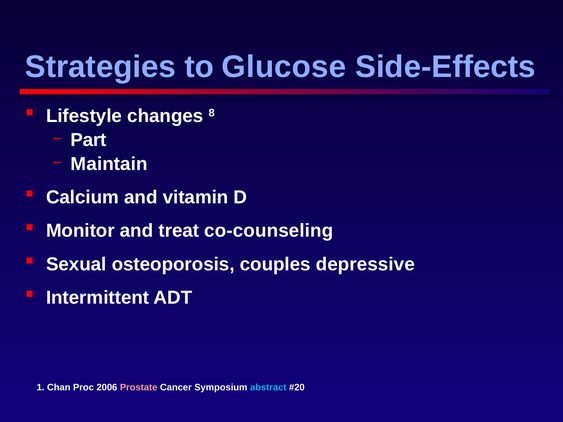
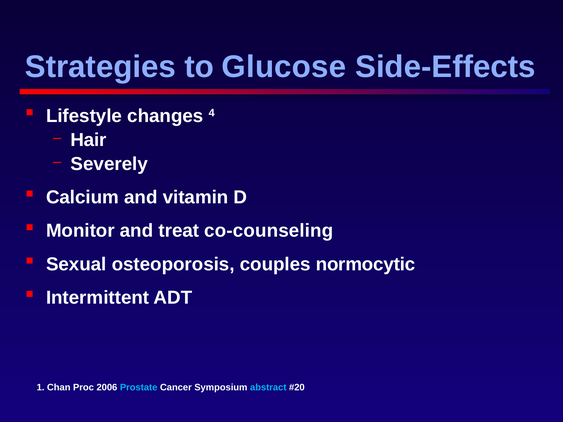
8: 8 -> 4 (212, 113)
Part: Part -> Hair (88, 140)
Maintain: Maintain -> Severely (109, 164)
depressive: depressive -> normocytic (365, 264)
Prostate colour: pink -> light blue (139, 387)
